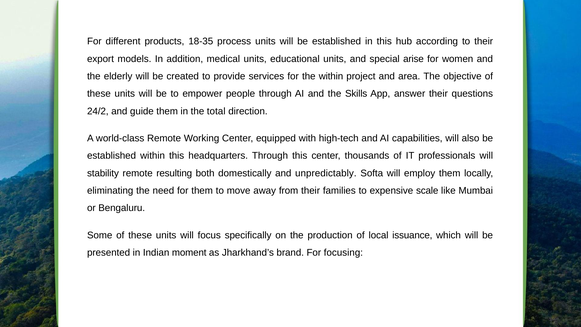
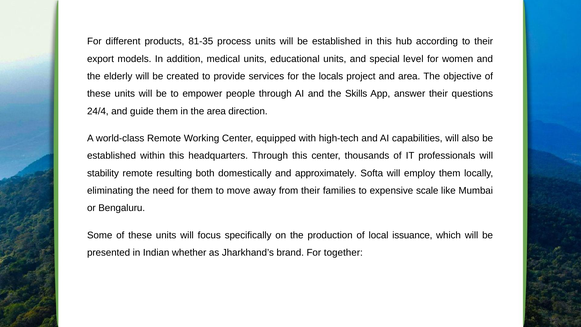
18-35: 18-35 -> 81-35 (201, 41)
arise: arise -> level (413, 59)
the within: within -> locals (331, 76)
24/2: 24/2 -> 24/4 (98, 111)
the total: total -> area (216, 111)
unpredictably: unpredictably -> approximately (326, 173)
moment: moment -> whether (189, 252)
focusing: focusing -> together (343, 252)
